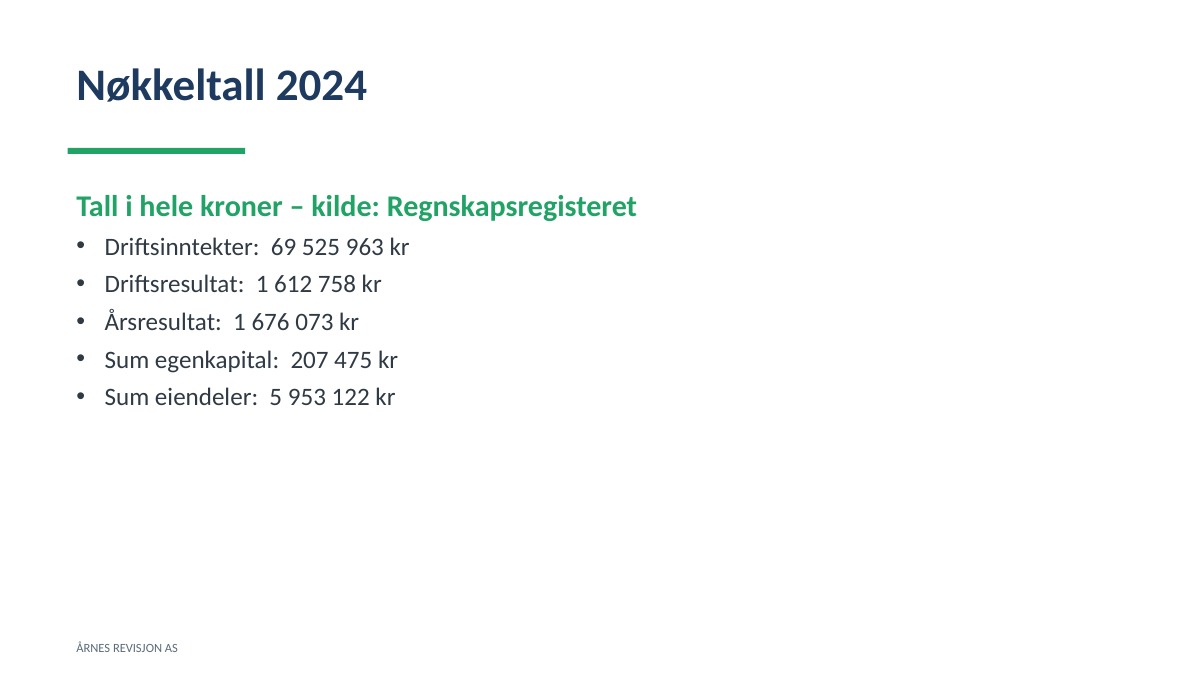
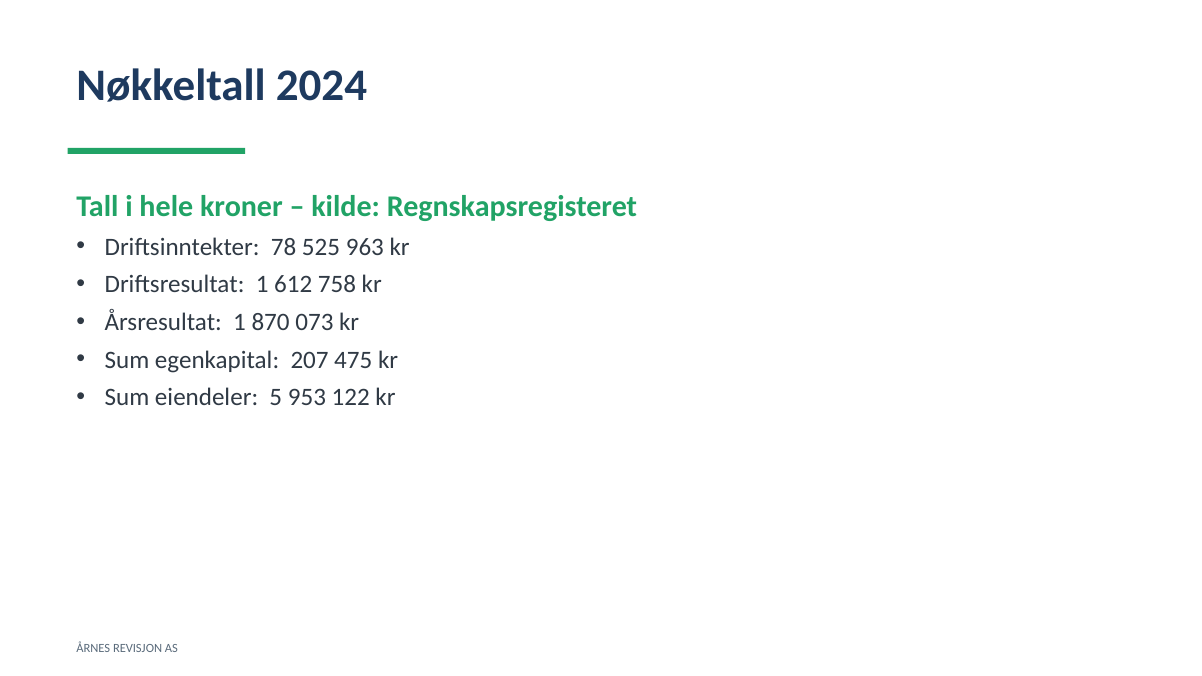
69: 69 -> 78 (284, 247)
676: 676 -> 870 (271, 322)
